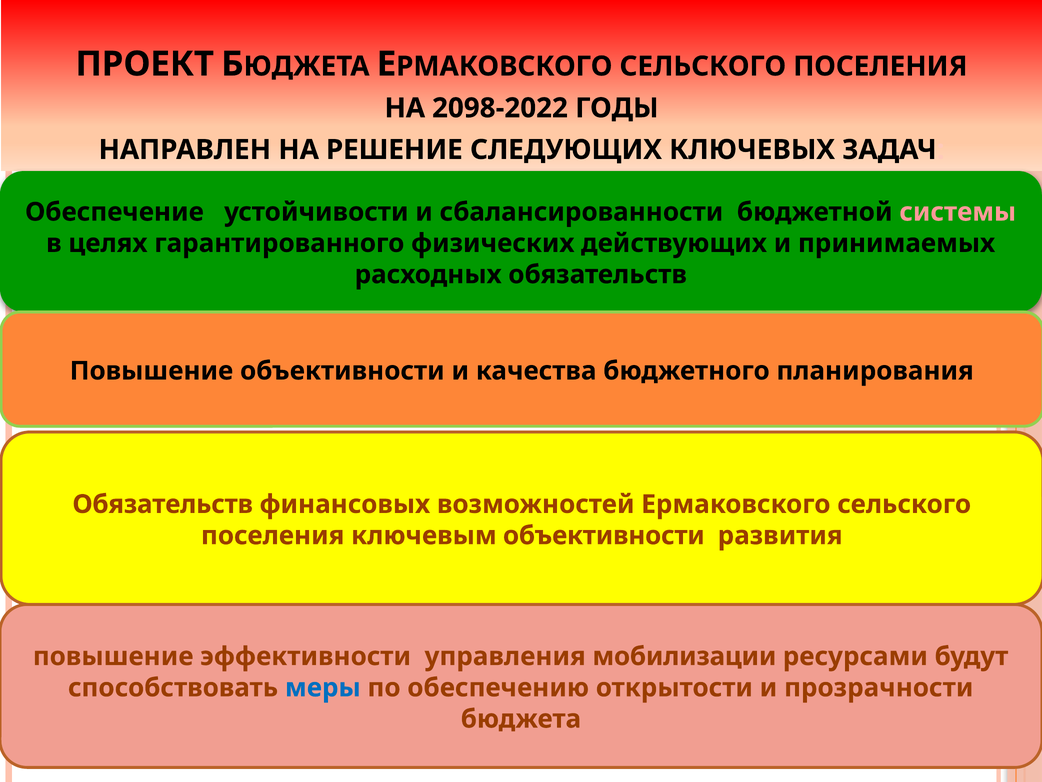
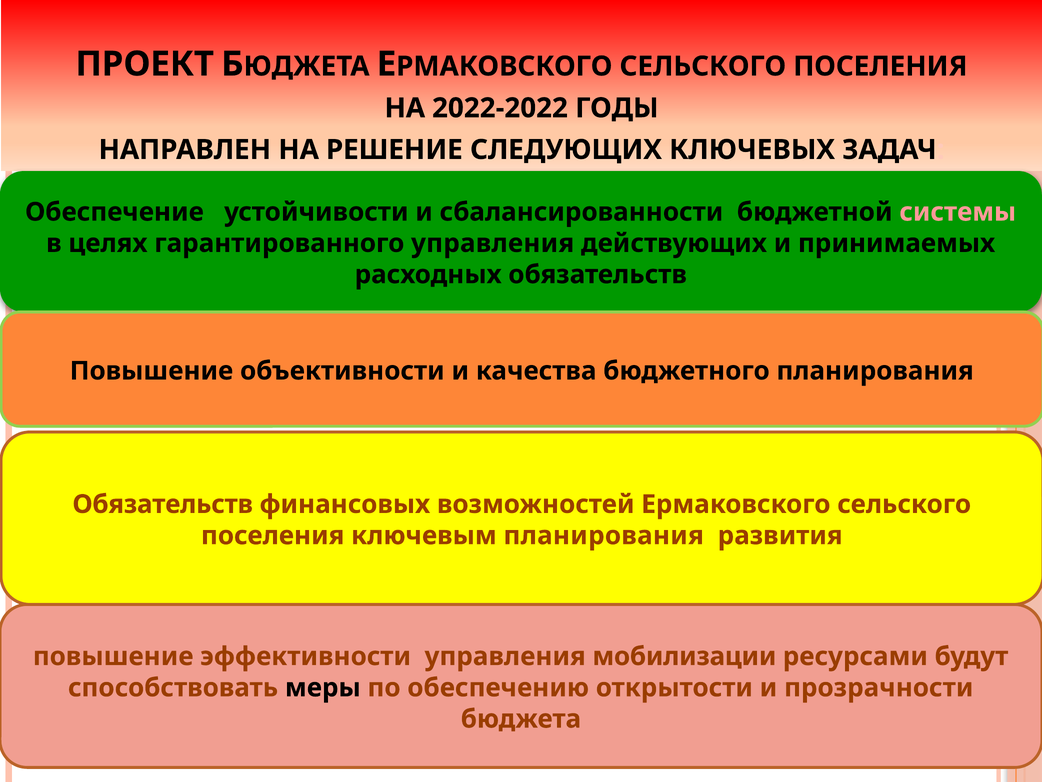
2098-2022: 2098-2022 -> 2022-2022 (500, 108)
гарантированного физических: физических -> управления (493, 243)
ключевым объективности: объективности -> планирования (604, 535)
меры colour: blue -> black (323, 687)
